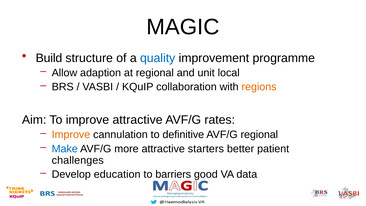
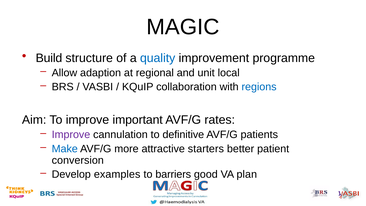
regions colour: orange -> blue (259, 87)
improve attractive: attractive -> important (138, 120)
Improve colour: orange -> purple (71, 135)
AVF/G regional: regional -> patients (259, 135)
challenges: challenges -> conversion (78, 160)
education: education -> examples (117, 174)
data: data -> plan (247, 174)
